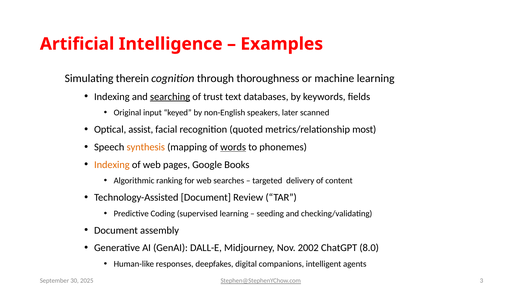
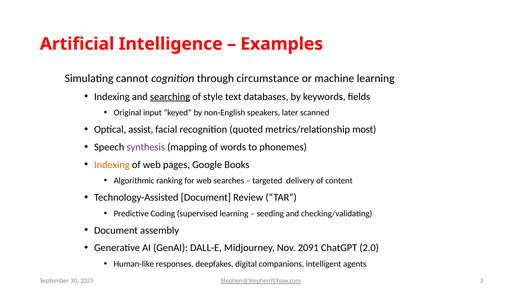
therein: therein -> cannot (132, 78)
thoroughness: thoroughness -> circumstance (268, 78)
trust: trust -> style (213, 97)
synthesis colour: orange -> purple (146, 147)
words underline: present -> none (233, 147)
2002: 2002 -> 2091 (308, 248)
8.0: 8.0 -> 2.0 (369, 248)
